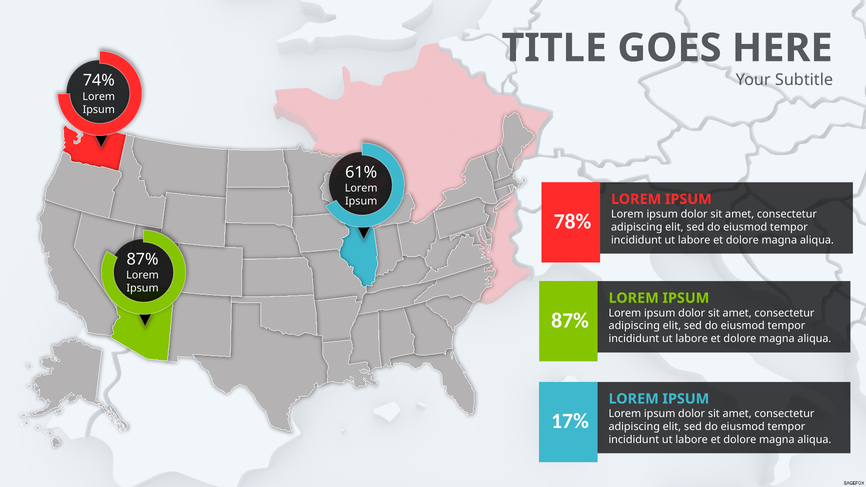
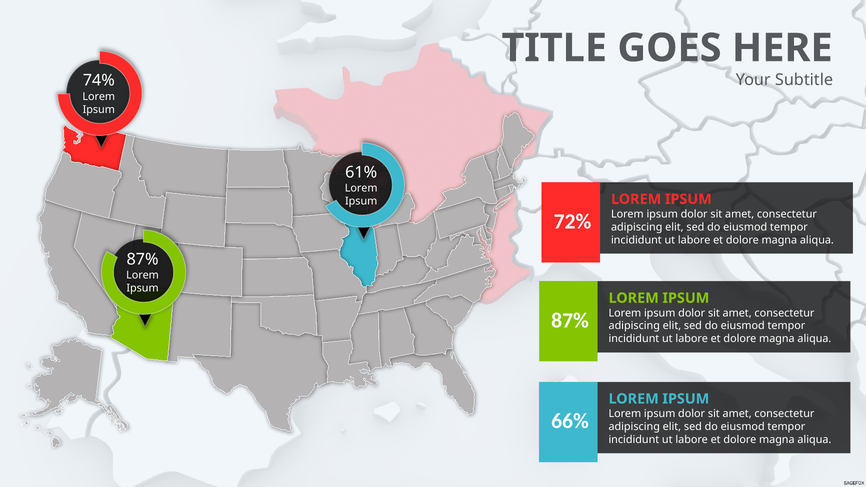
78%: 78% -> 72% (572, 222)
17%: 17% -> 66% (570, 421)
